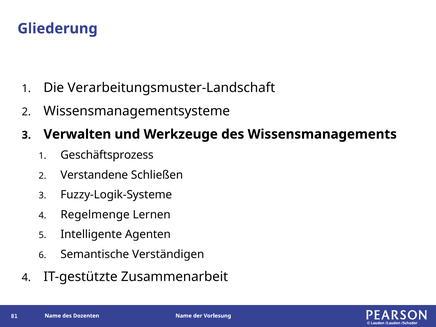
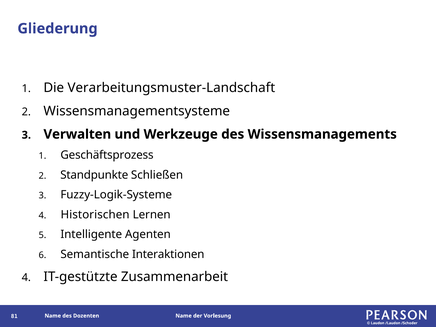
Verstandene: Verstandene -> Standpunkte (94, 175)
Regelmenge: Regelmenge -> Historischen (95, 215)
Verständigen: Verständigen -> Interaktionen (168, 254)
